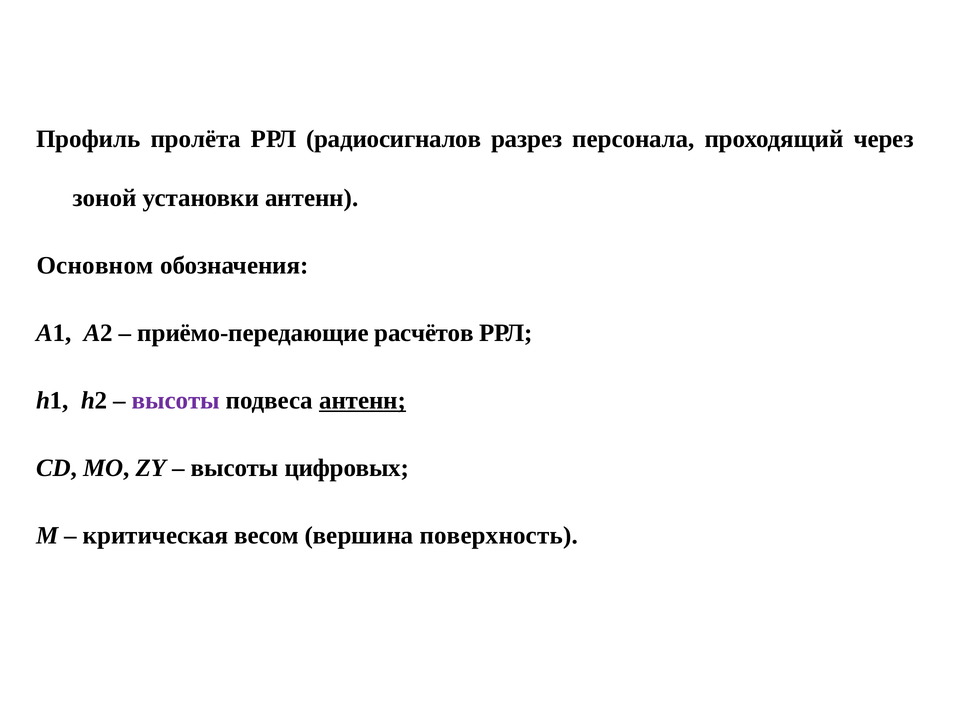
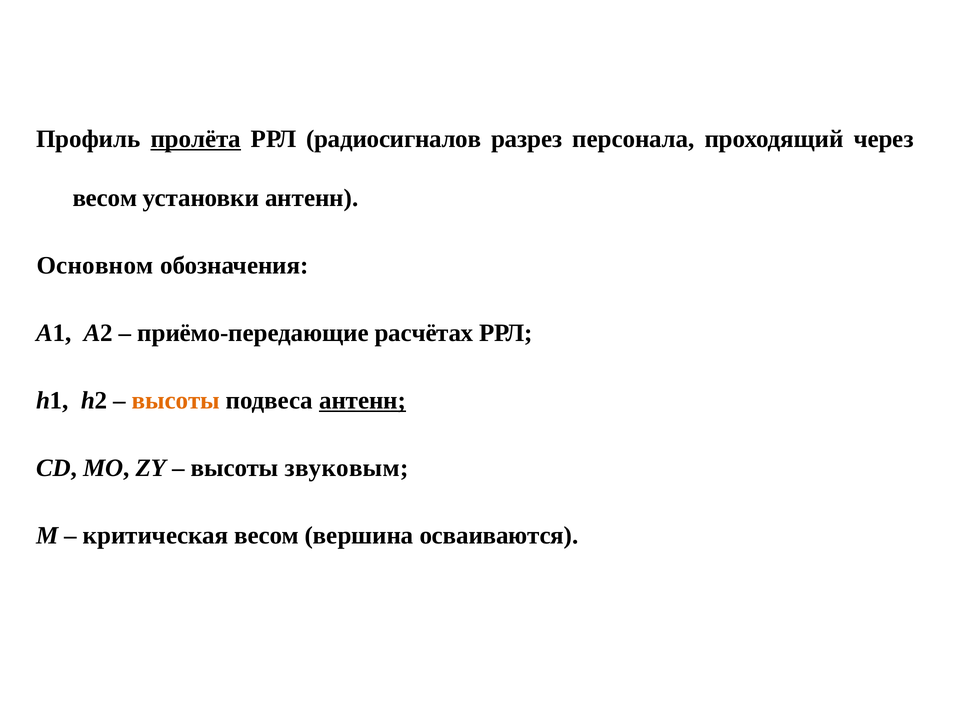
пролёта underline: none -> present (196, 139)
зоной: зоной -> весом (105, 198)
расчётов: расчётов -> расчётах (424, 333)
высоты colour: purple -> orange (176, 401)
цифровых: цифровых -> звуковым (347, 468)
поверхность: поверхность -> осваиваются (499, 536)
